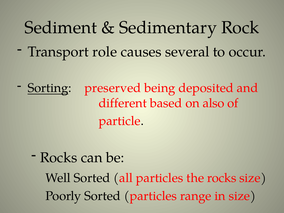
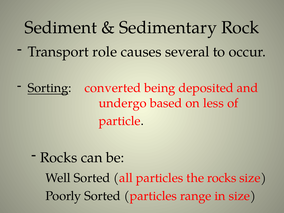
preserved: preserved -> converted (113, 88)
different: different -> undergo (123, 103)
also: also -> less (213, 103)
